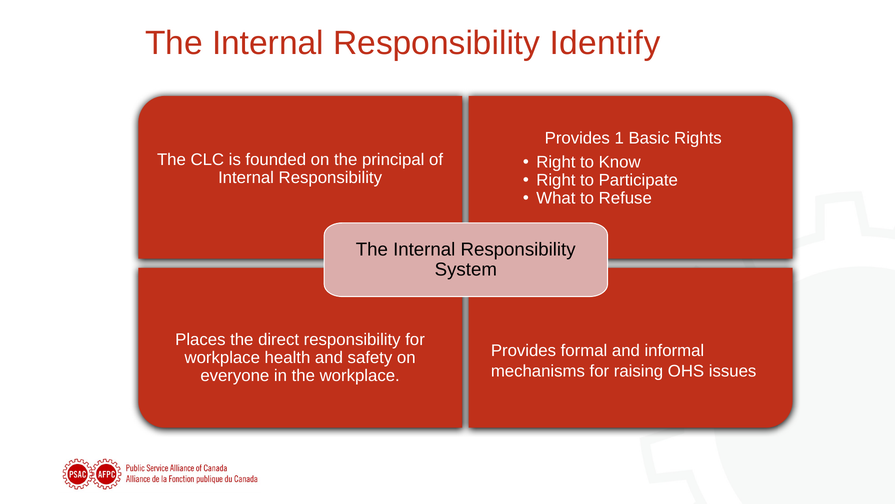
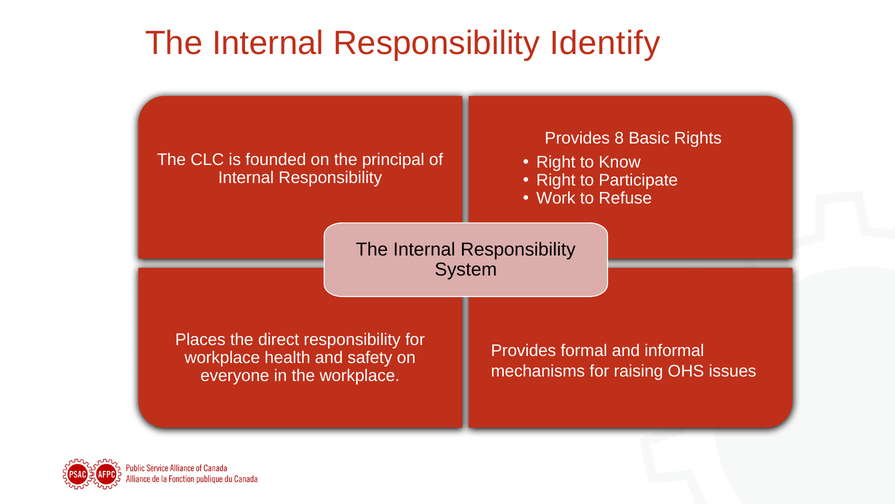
1: 1 -> 8 (619, 138)
What: What -> Work (556, 198)
